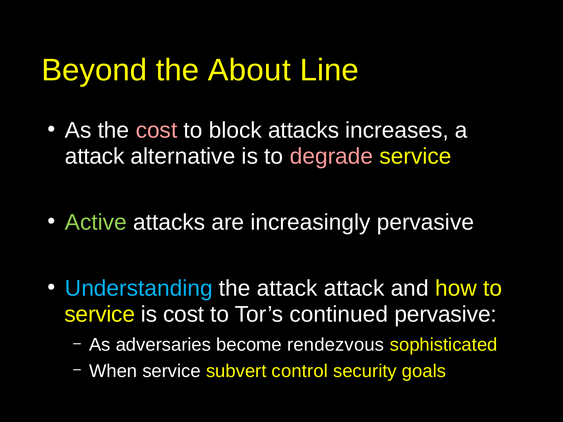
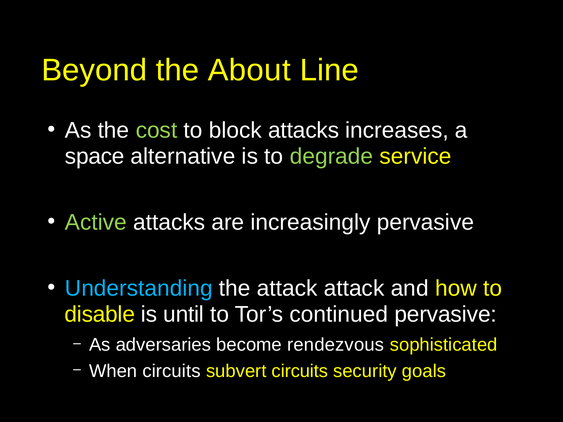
cost colour: pink -> light green (157, 131)
attack: attack -> space (95, 157)
degrade colour: pink -> light green (331, 157)
service: service -> disable (100, 315)
is cost: cost -> until (184, 315)
When service: service -> circuits (172, 371)
subvert control: control -> circuits (300, 371)
